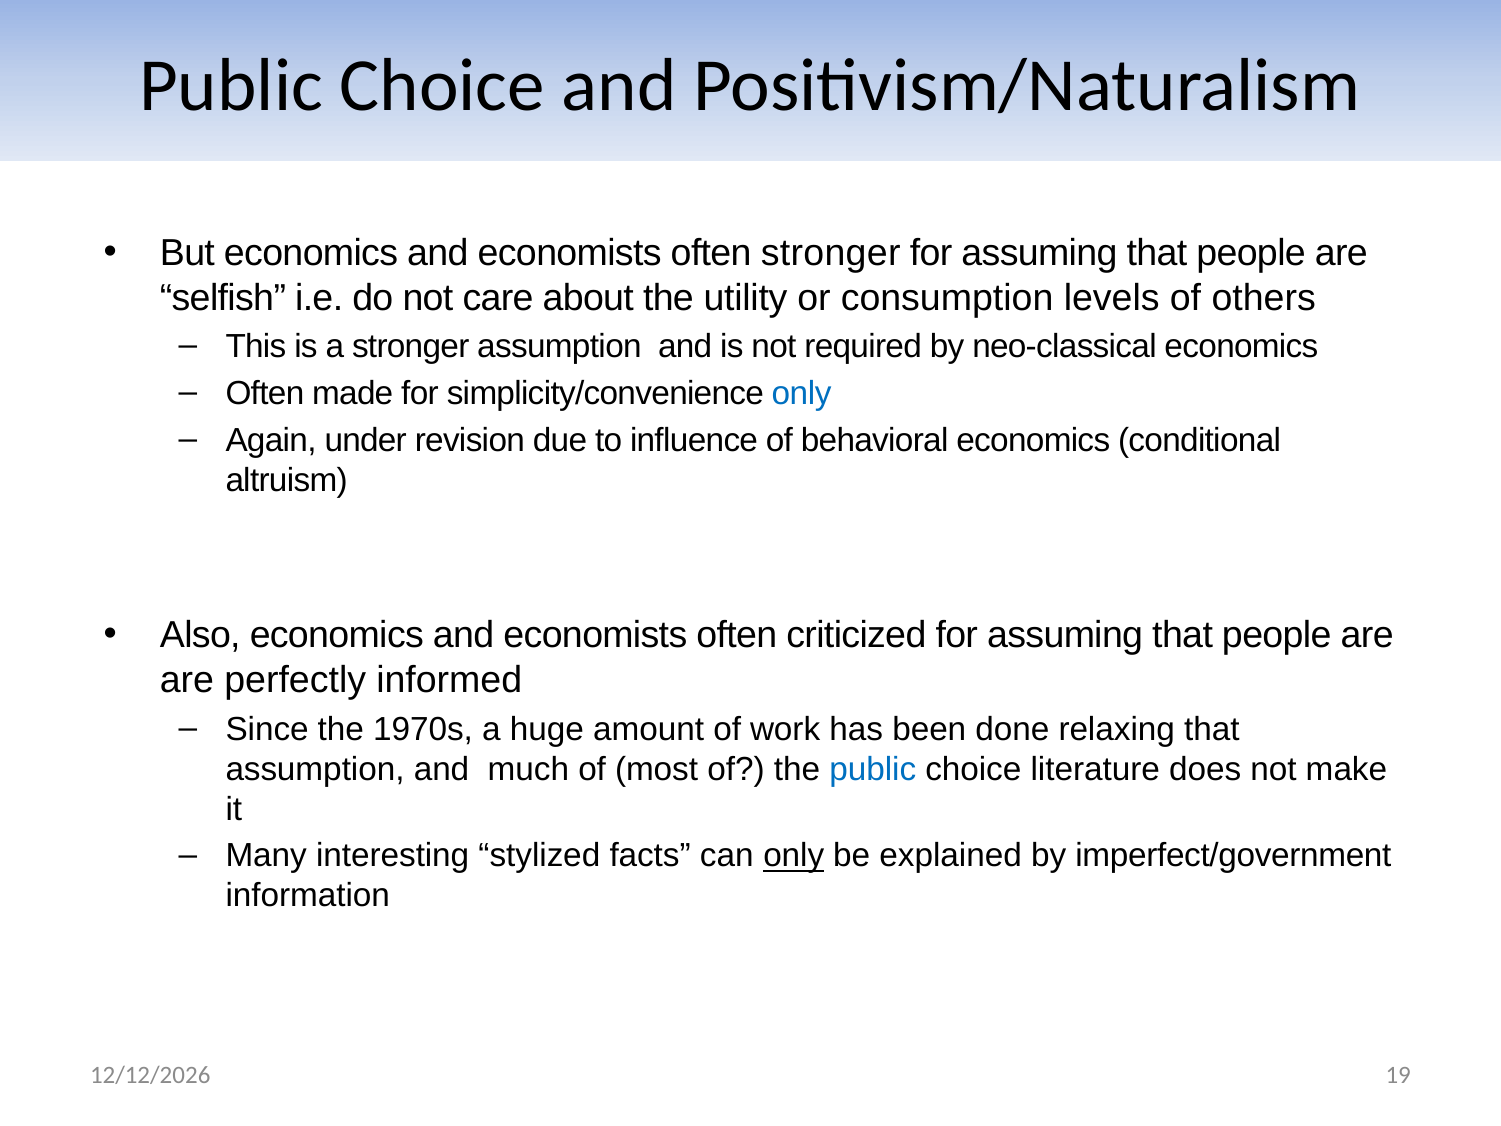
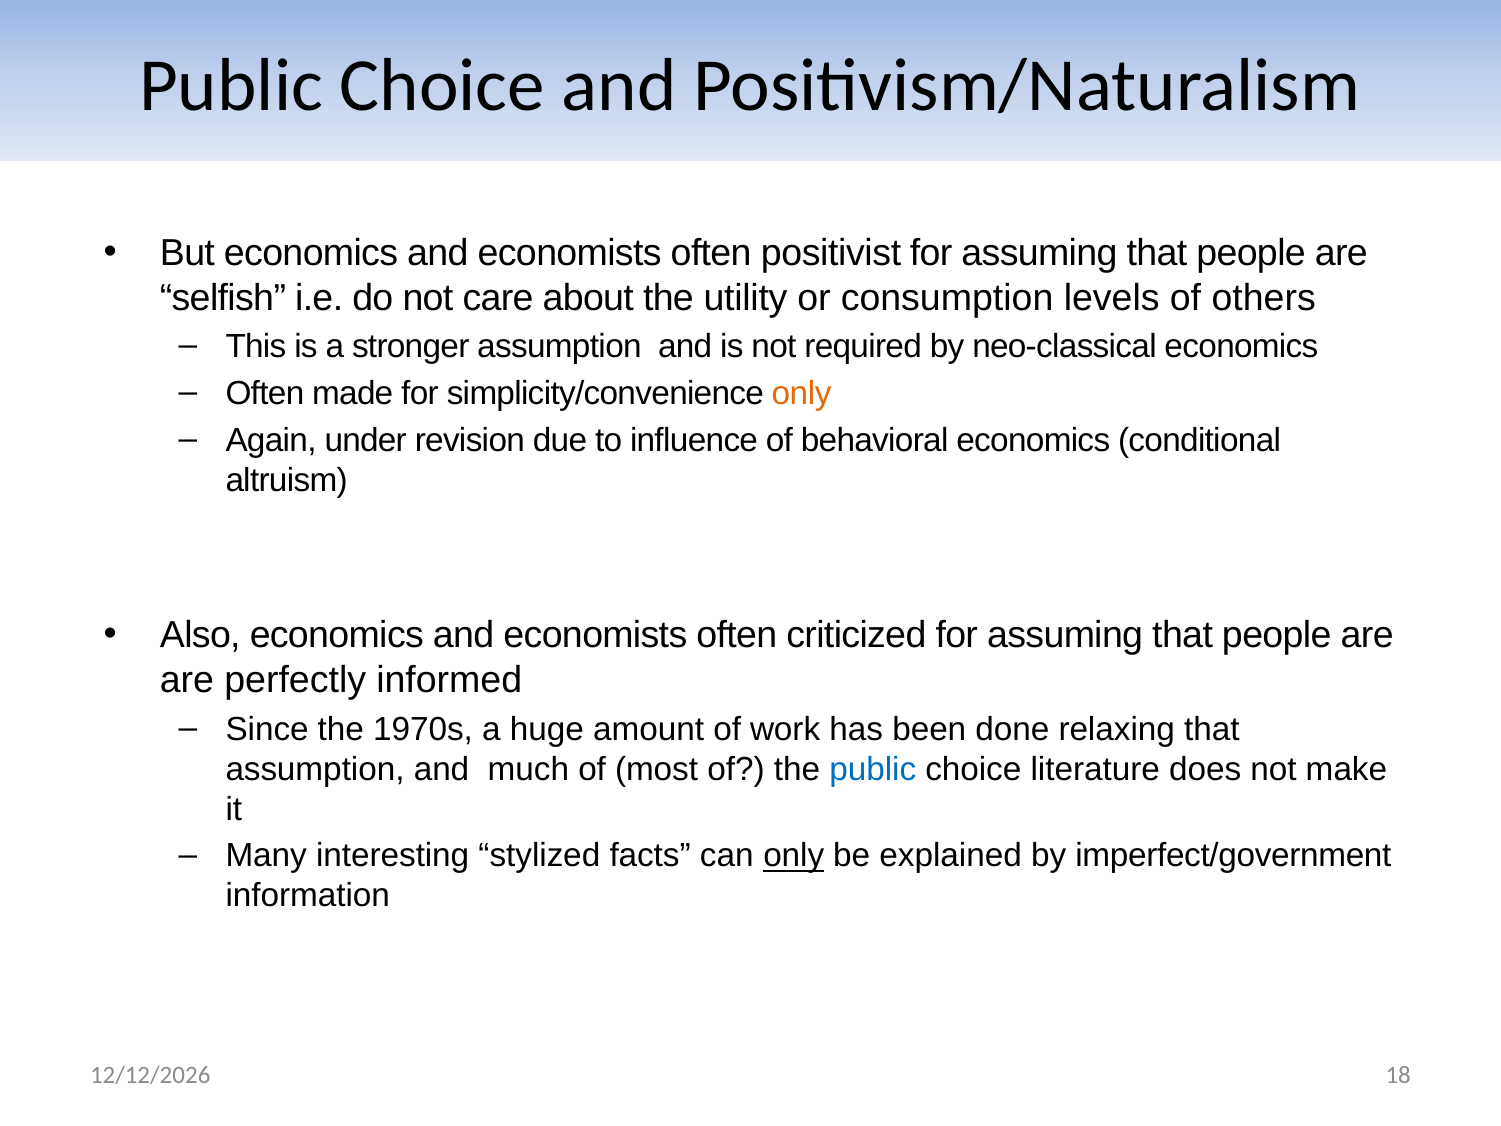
often stronger: stronger -> positivist (831, 253)
only colour: blue -> orange (802, 393)
19: 19 -> 18 (1398, 1075)
